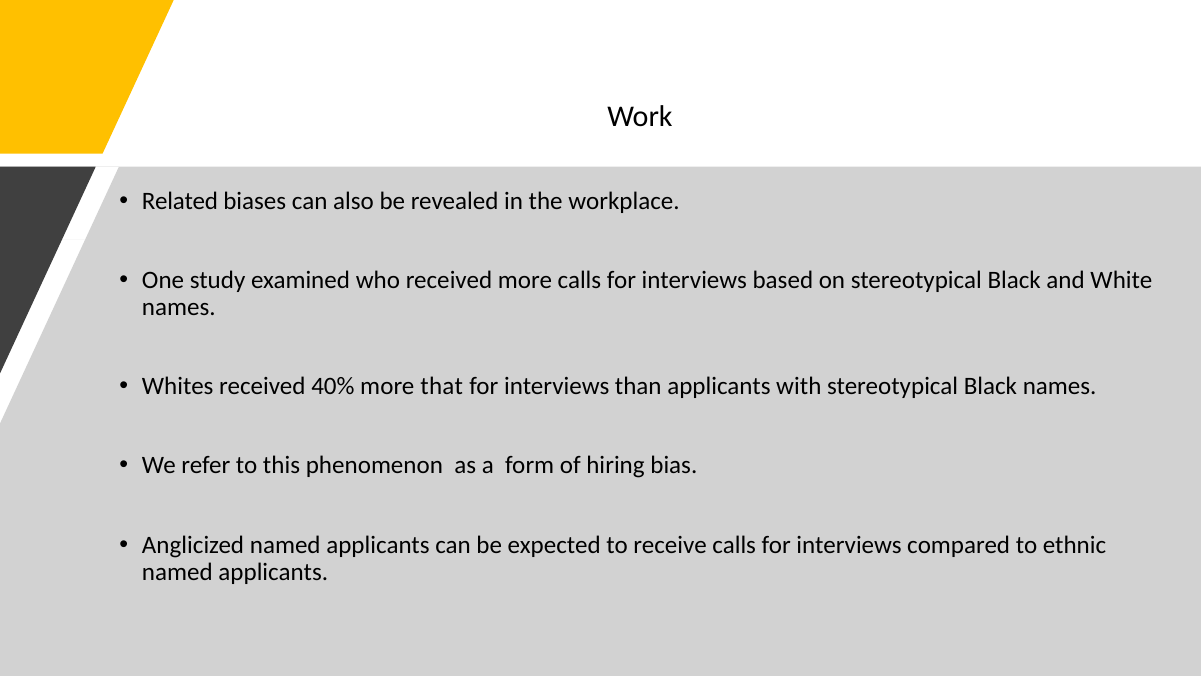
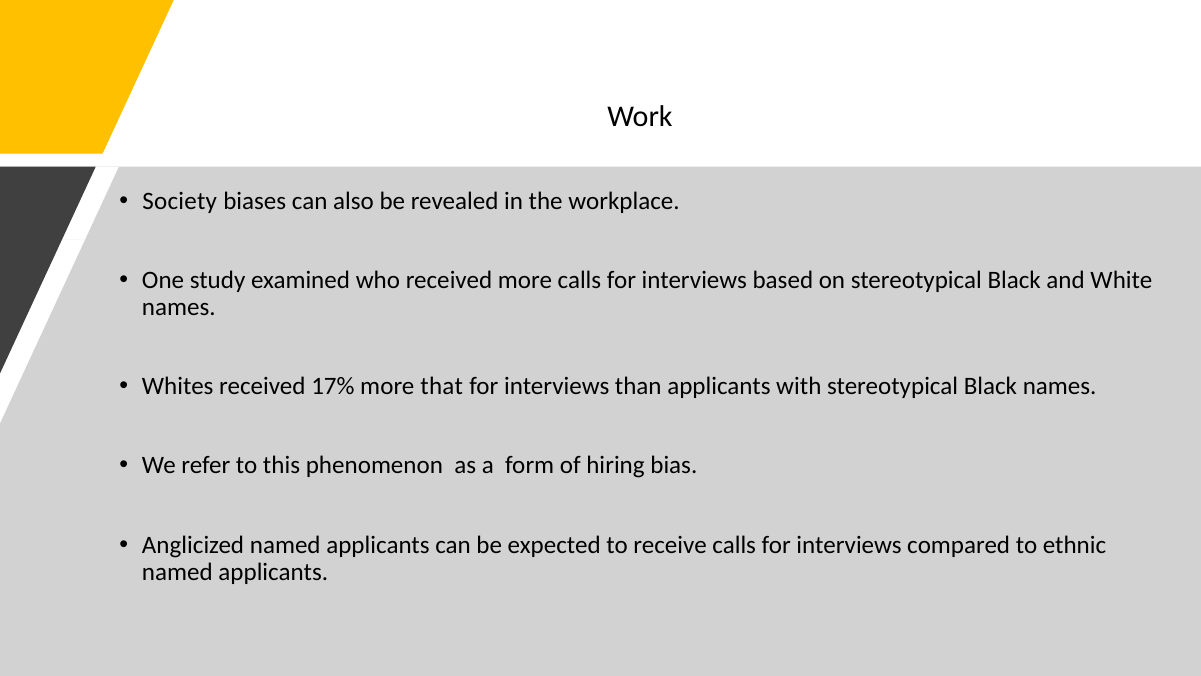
Related: Related -> Society (180, 201)
40%: 40% -> 17% (333, 386)
